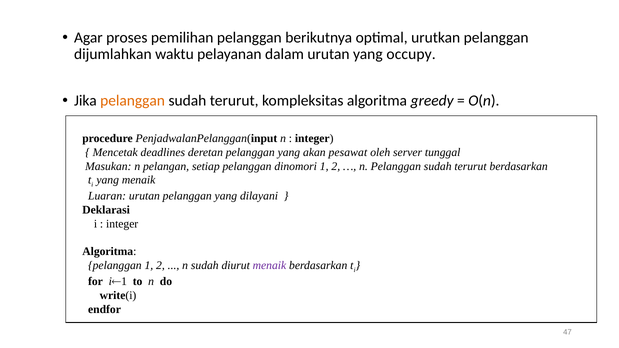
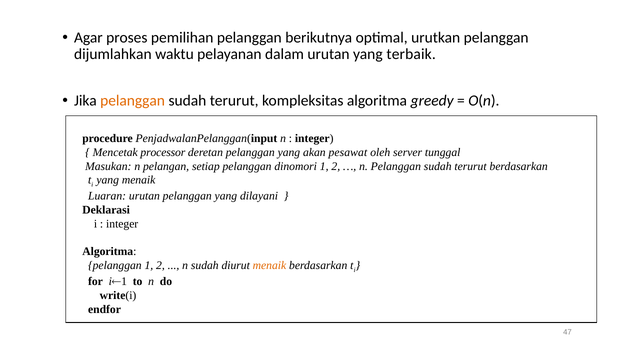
occupy: occupy -> terbaik (411, 54)
deadlines: deadlines -> processor (163, 152)
menaik colour: purple -> orange (269, 266)
